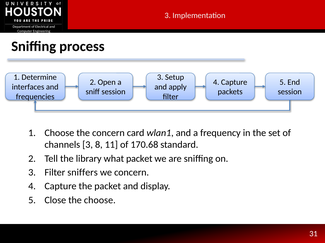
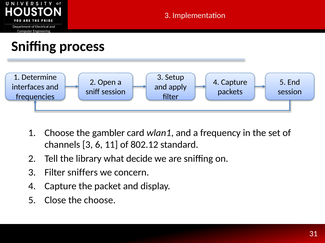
the concern: concern -> gambler (108, 133)
8: 8 -> 6 (99, 145)
170.68: 170.68 -> 802.12 (144, 145)
what packet: packet -> decide (139, 159)
